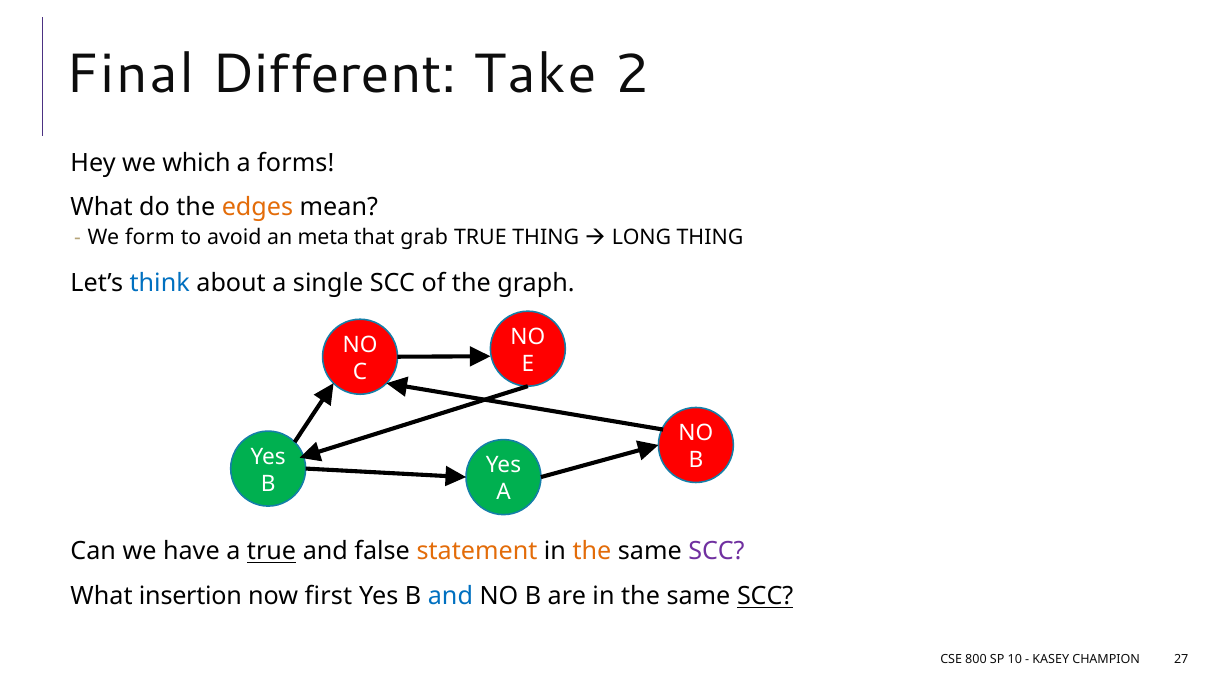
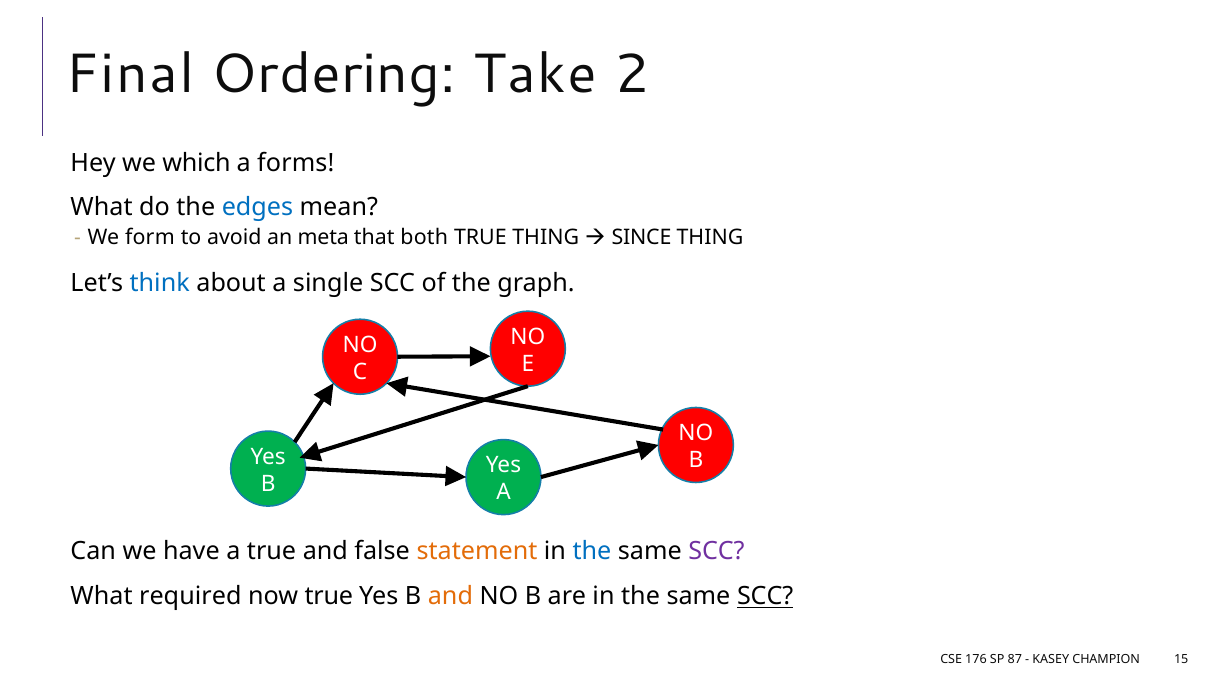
Different: Different -> Ordering (334, 74)
edges colour: orange -> blue (257, 207)
grab: grab -> both (424, 238)
LONG: LONG -> SINCE (642, 238)
true underline: present -> none (272, 551)
the colour: orange -> blue (592, 551)
insertion: insertion -> required (190, 596)
now first: first -> true (329, 596)
and colour: blue -> orange (450, 596)
800: 800 -> 176 (976, 658)
10: 10 -> 87 (1015, 658)
27: 27 -> 15 (1181, 658)
